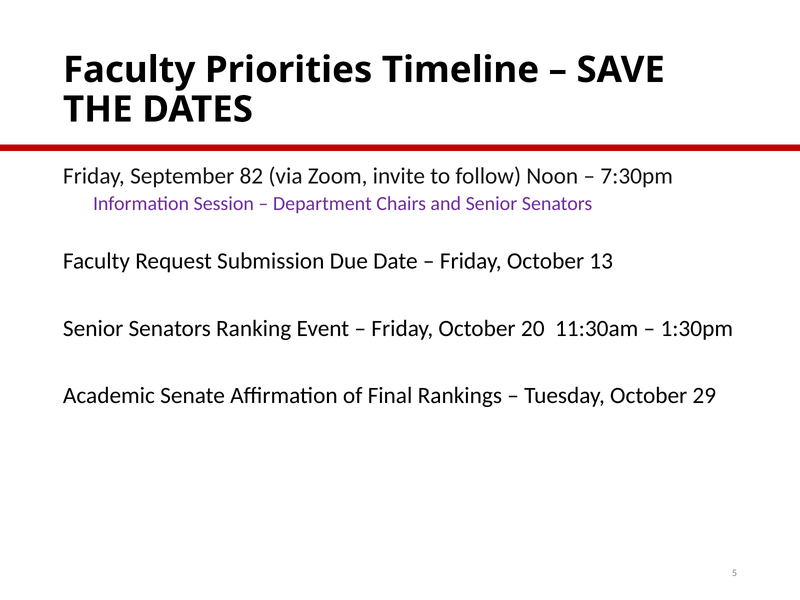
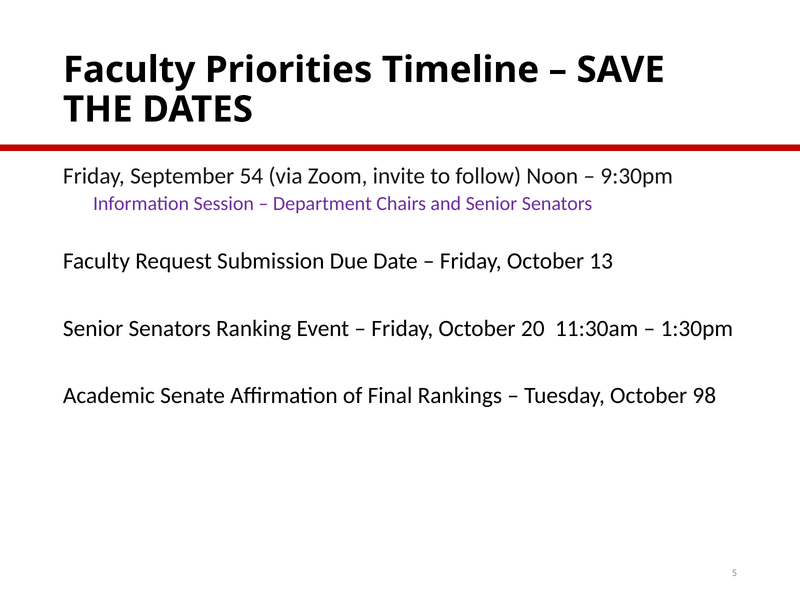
82: 82 -> 54 (251, 176)
7:30pm: 7:30pm -> 9:30pm (637, 176)
29: 29 -> 98 (704, 395)
